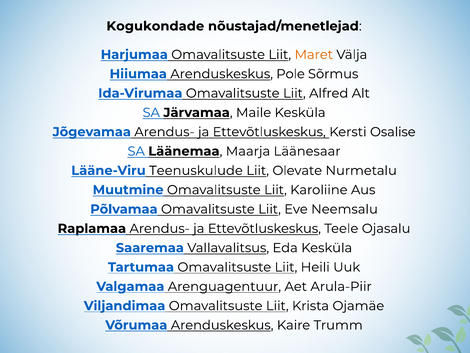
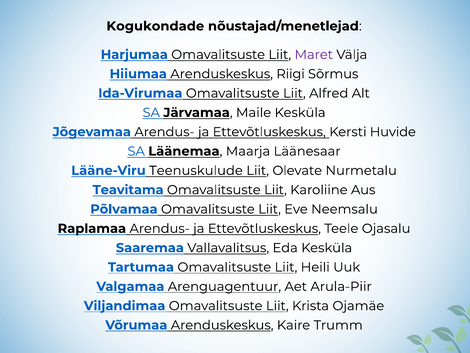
Maret colour: orange -> purple (314, 55)
Pole: Pole -> Riigi (291, 74)
Osalise: Osalise -> Huvide (393, 132)
Muutmine: Muutmine -> Teavitama (128, 190)
